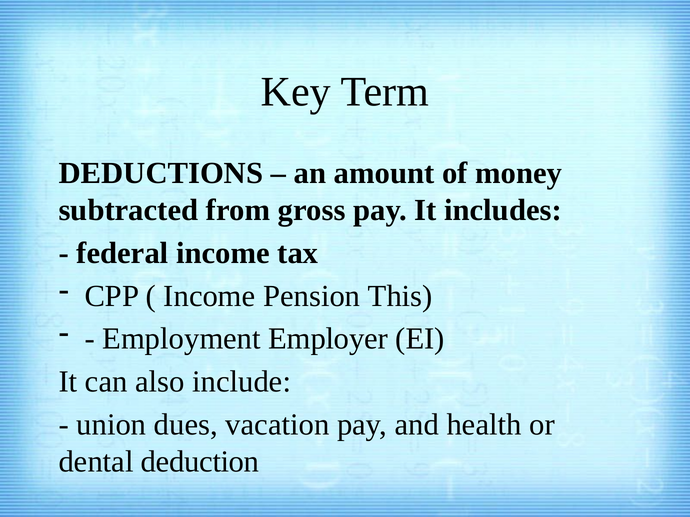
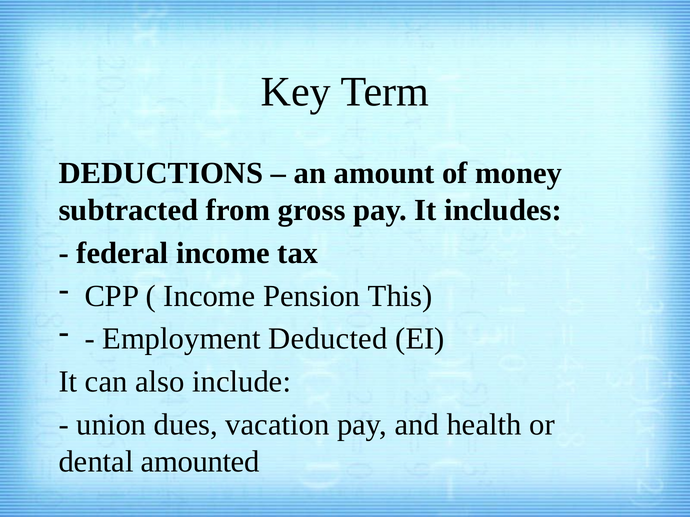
Employer: Employer -> Deducted (328, 339)
deduction: deduction -> amounted (200, 462)
